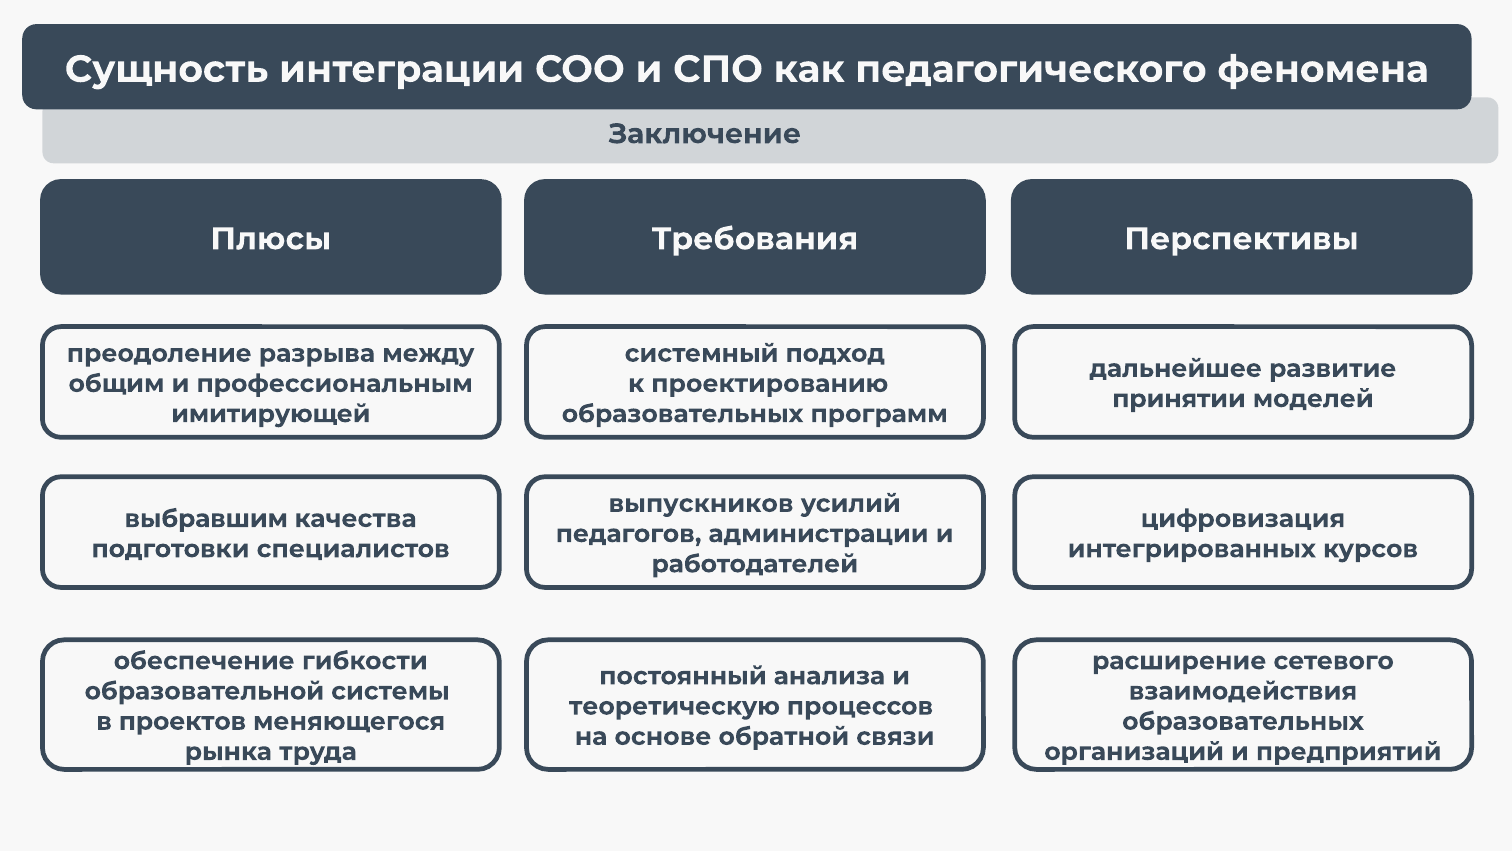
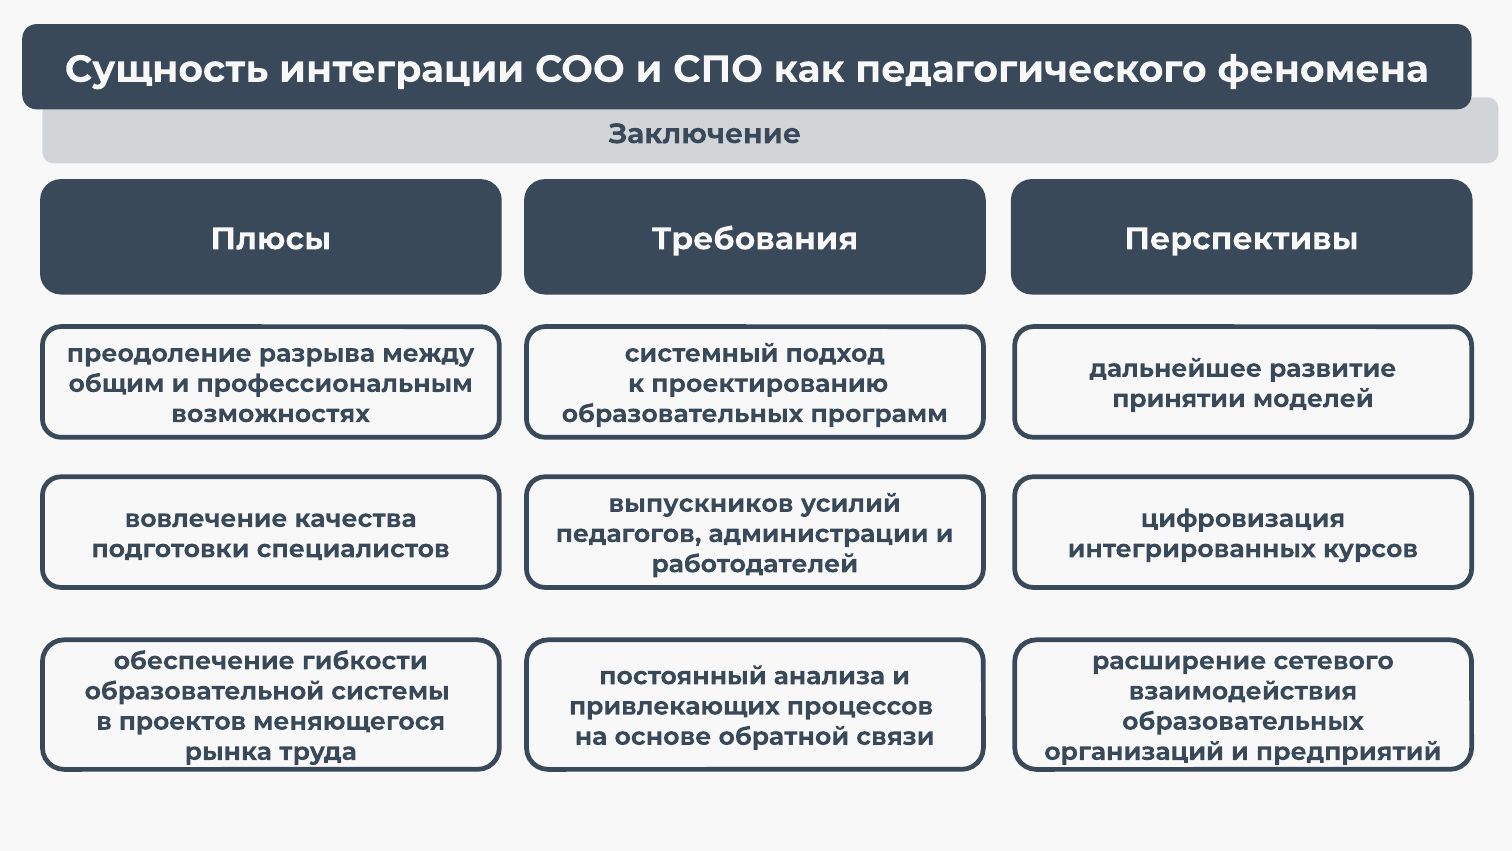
имитирующей: имитирующей -> возможностях (271, 414)
выбравшим: выбравшим -> вовлечение (206, 518)
теоретическую: теоретическую -> привлекающих (674, 706)
